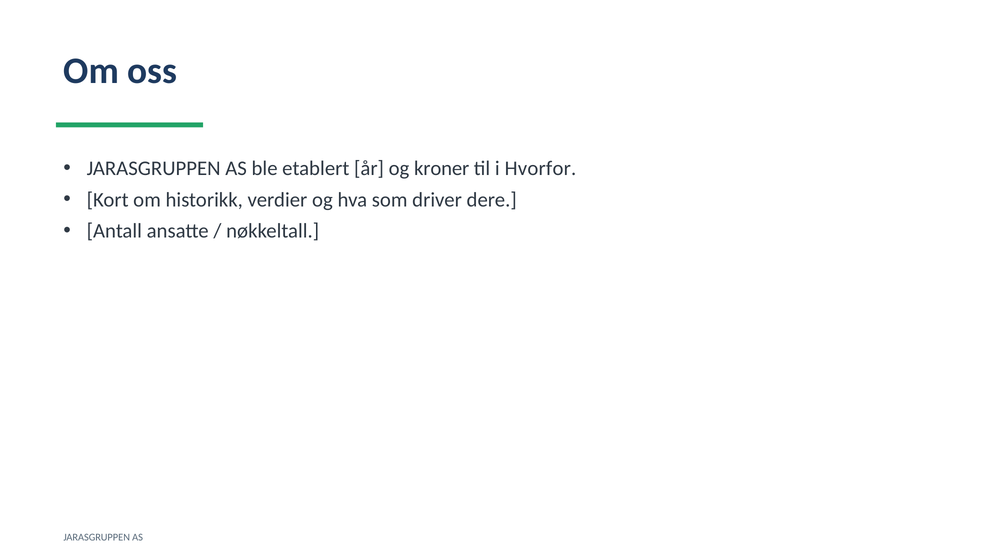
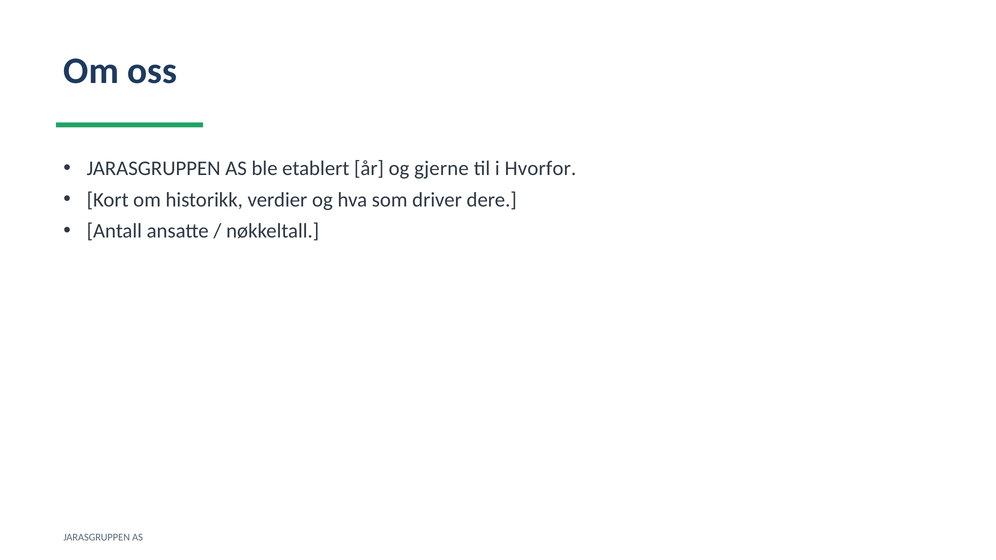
kroner: kroner -> gjerne (441, 169)
